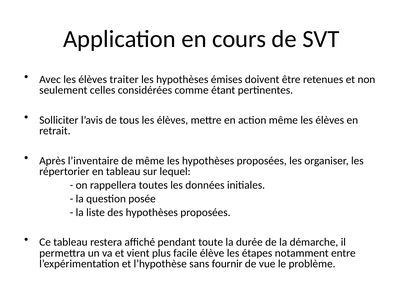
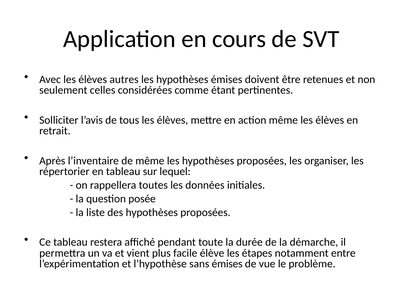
traiter: traiter -> autres (124, 80)
sans fournir: fournir -> émises (227, 264)
